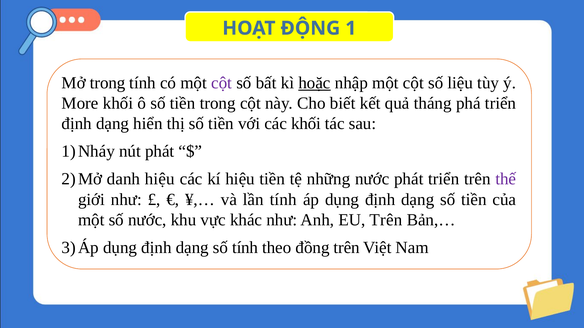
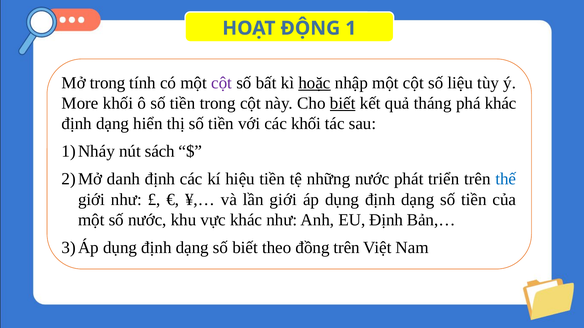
biết underline: none -> present (343, 103)
phá triển: triển -> khác (501, 103)
nút phát: phát -> sách (160, 152)
danh hiệu: hiệu -> định (160, 179)
thế colour: purple -> blue (506, 179)
lần tính: tính -> giới (283, 200)
EU Trên: Trên -> Định (386, 220)
số tính: tính -> biết (245, 248)
